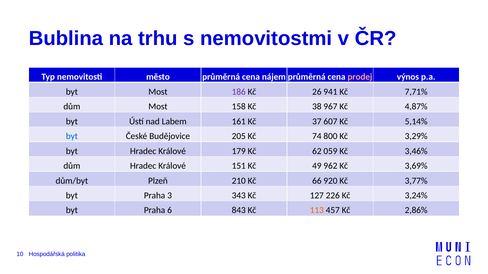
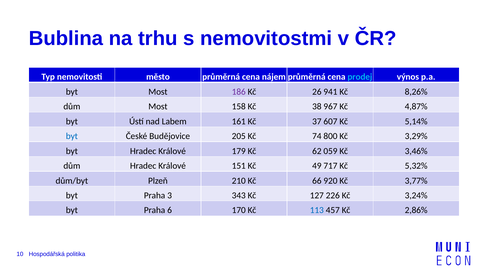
prodej colour: pink -> light blue (360, 77)
7,71%: 7,71% -> 8,26% (416, 92)
962: 962 -> 717 (330, 166)
3,69%: 3,69% -> 5,32% (416, 166)
843: 843 -> 170 (239, 211)
113 colour: orange -> blue (317, 211)
